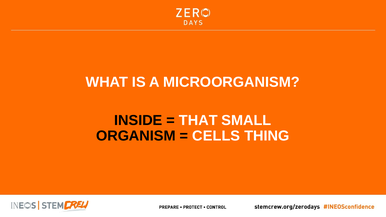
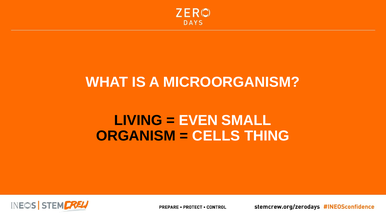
INSIDE: INSIDE -> LIVING (138, 120)
THAT: THAT -> EVEN (198, 120)
